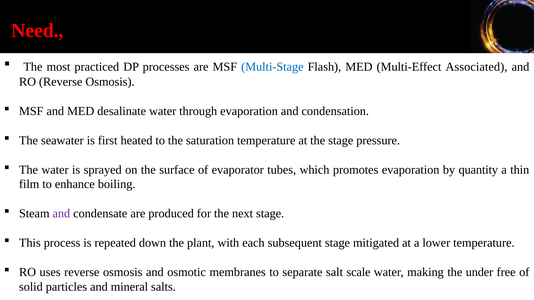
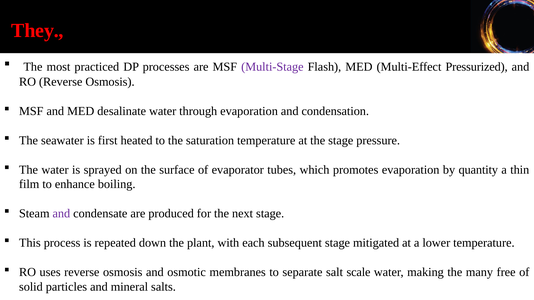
Need: Need -> They (37, 31)
Multi-Stage colour: blue -> purple (272, 67)
Associated: Associated -> Pressurized (477, 67)
under: under -> many (479, 273)
